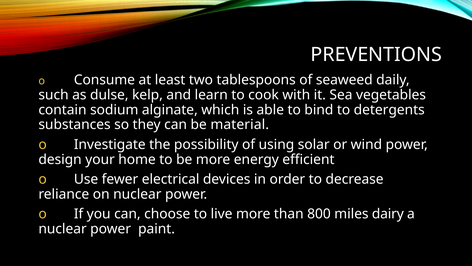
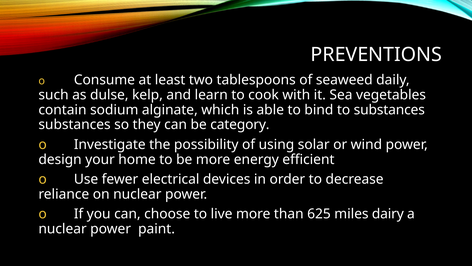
to detergents: detergents -> substances (389, 110)
material: material -> category (240, 125)
800: 800 -> 625 (319, 214)
